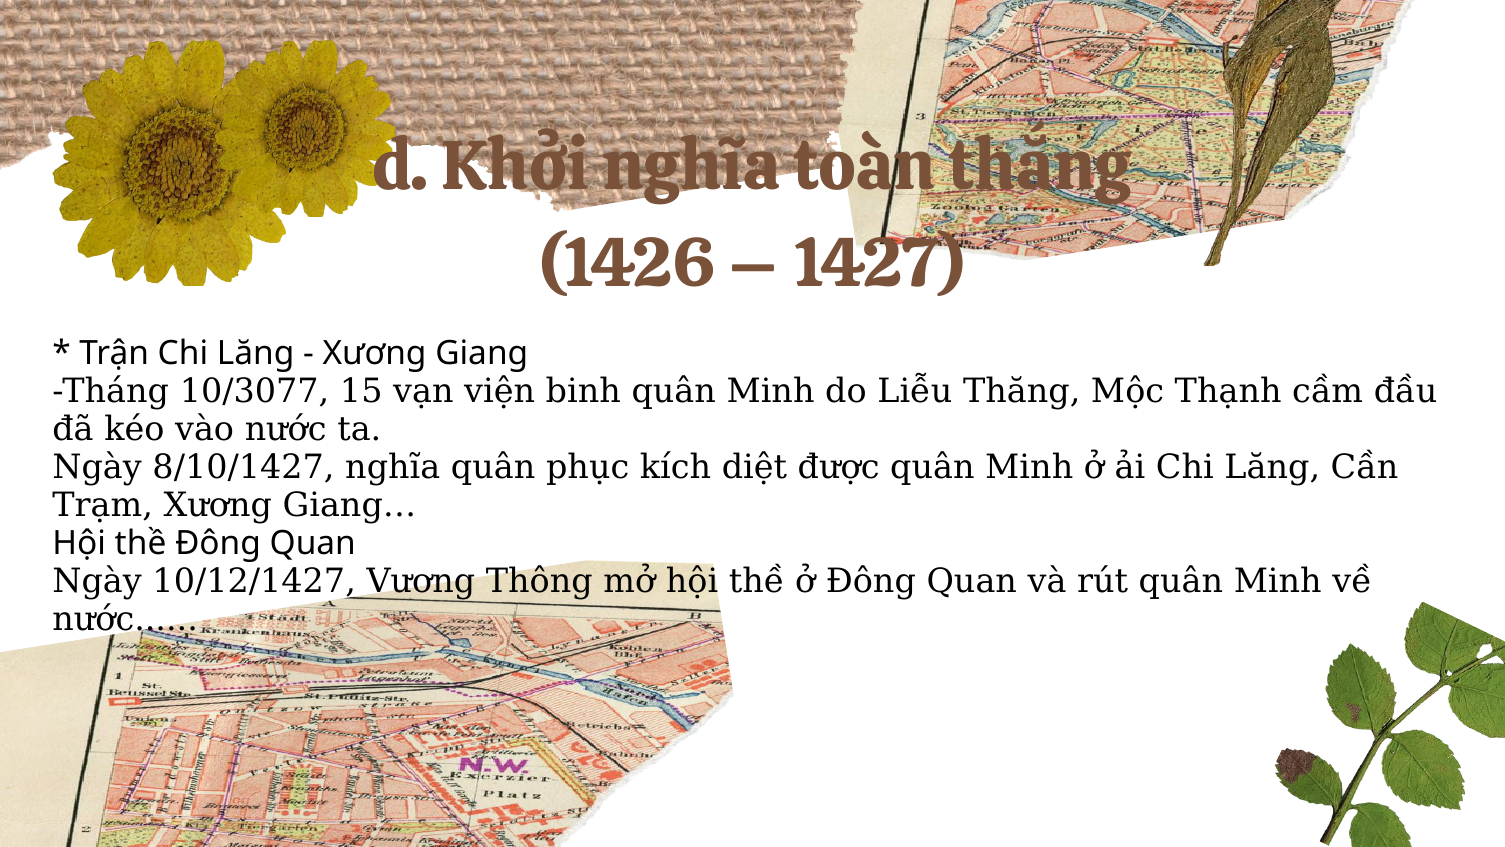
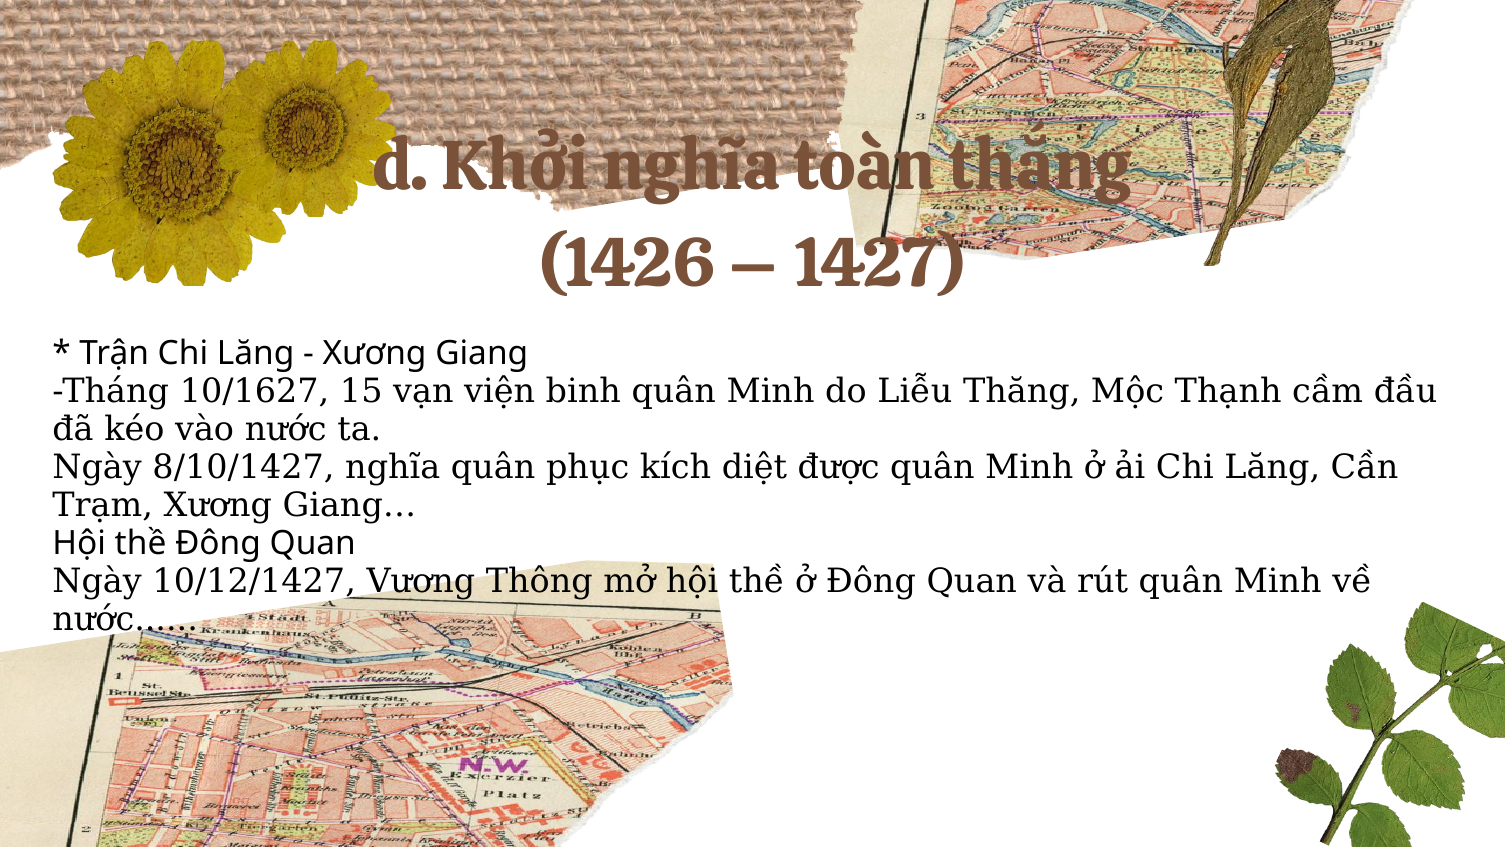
10/3077: 10/3077 -> 10/1627 (255, 391)
